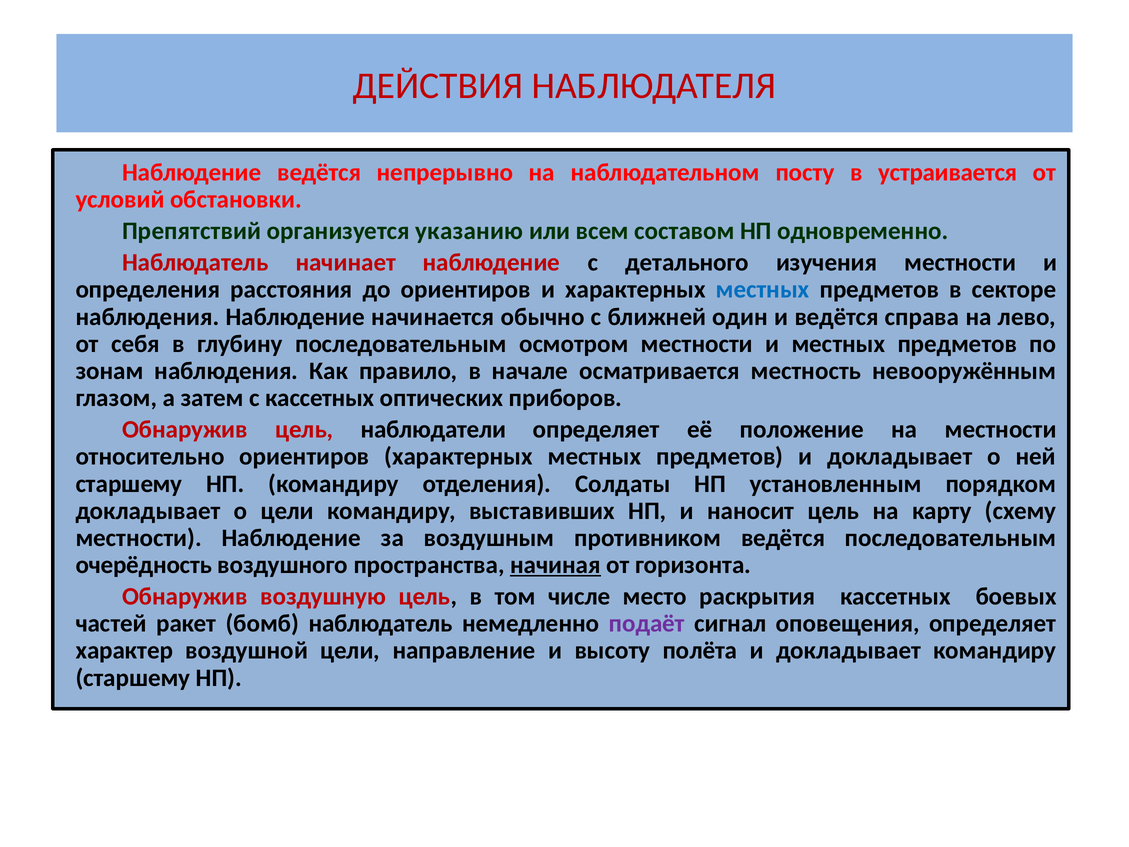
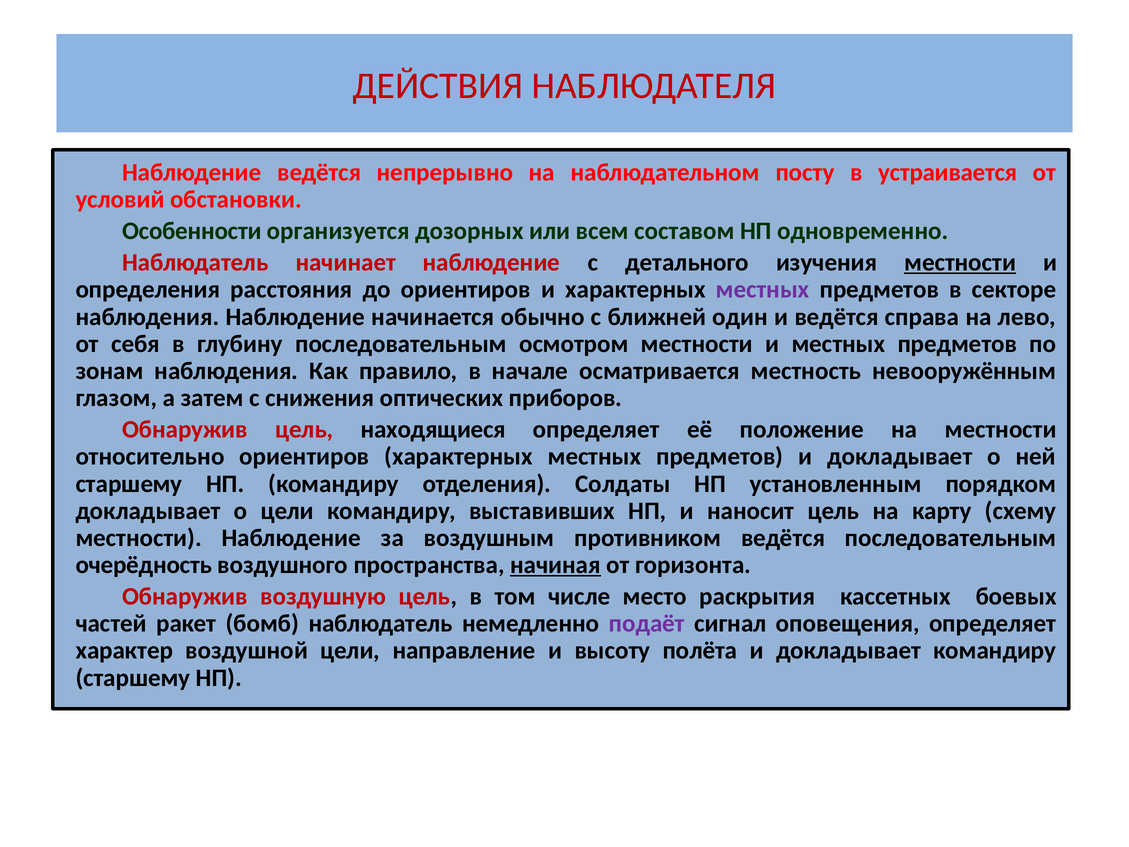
Препятствий: Препятствий -> Особенности (192, 231)
указанию: указанию -> дозорных (469, 231)
местности underline: none -> present (960, 263)
местных colour: blue -> purple (763, 290)
с кассетных: кассетных -> снижения (320, 398)
наблюдатели: наблюдатели -> находящиеся (433, 429)
